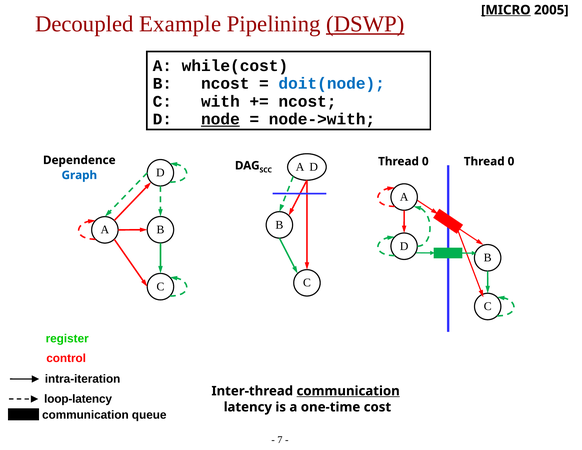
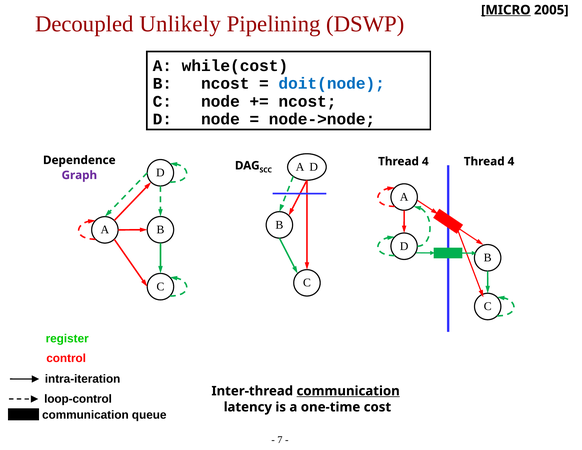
Example: Example -> Unlikely (180, 24)
DSWP underline: present -> none (365, 24)
C with: with -> node (220, 101)
node underline: present -> none (220, 119)
node->with: node->with -> node->node (322, 119)
0: 0 -> 4 (425, 161)
0: 0 -> 4 (511, 161)
Graph colour: blue -> purple (79, 175)
loop-latency: loop-latency -> loop-control (78, 399)
